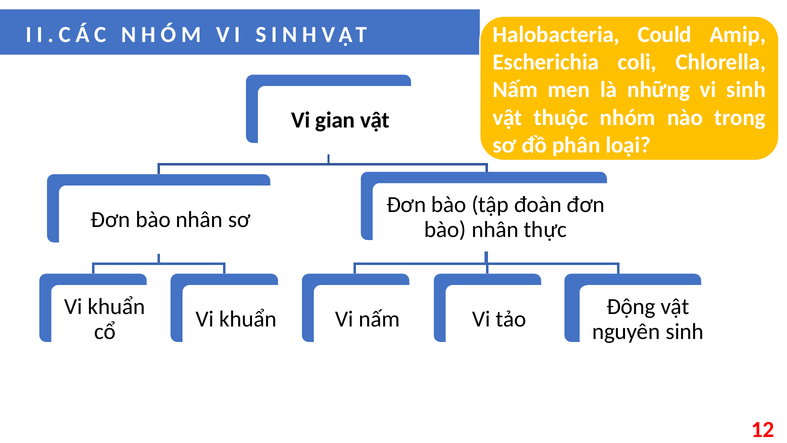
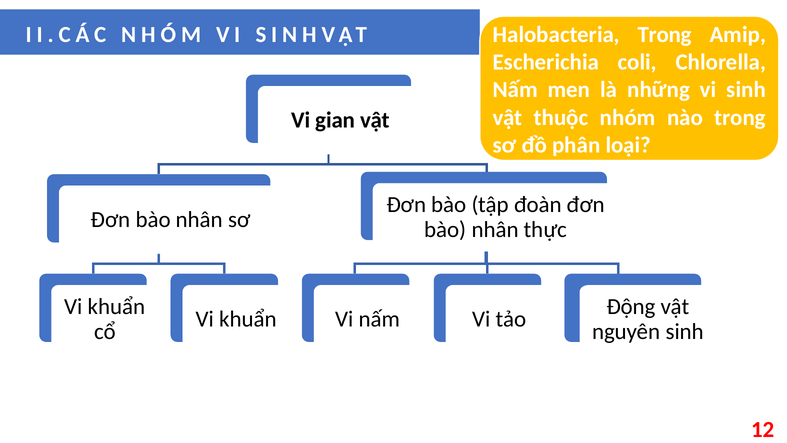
Halobacteria Could: Could -> Trong (665, 35)
